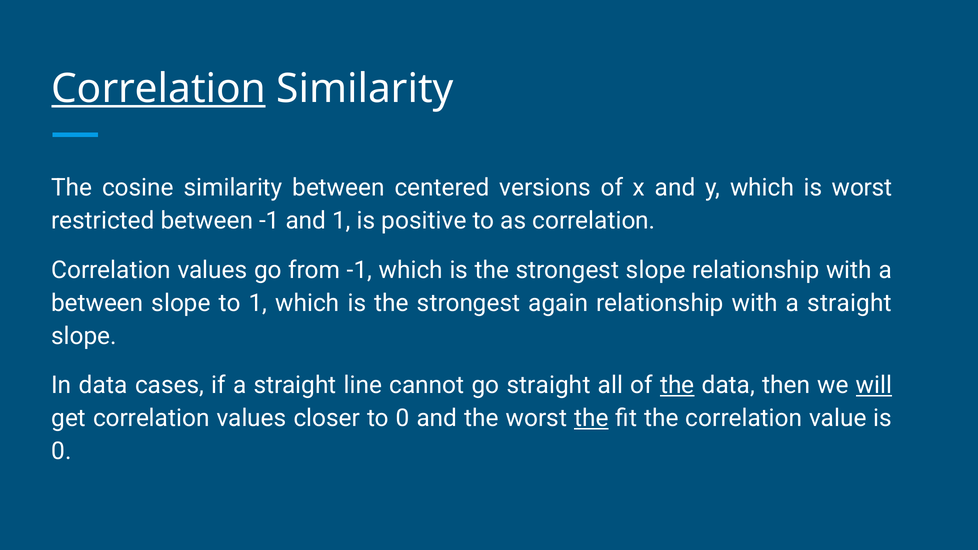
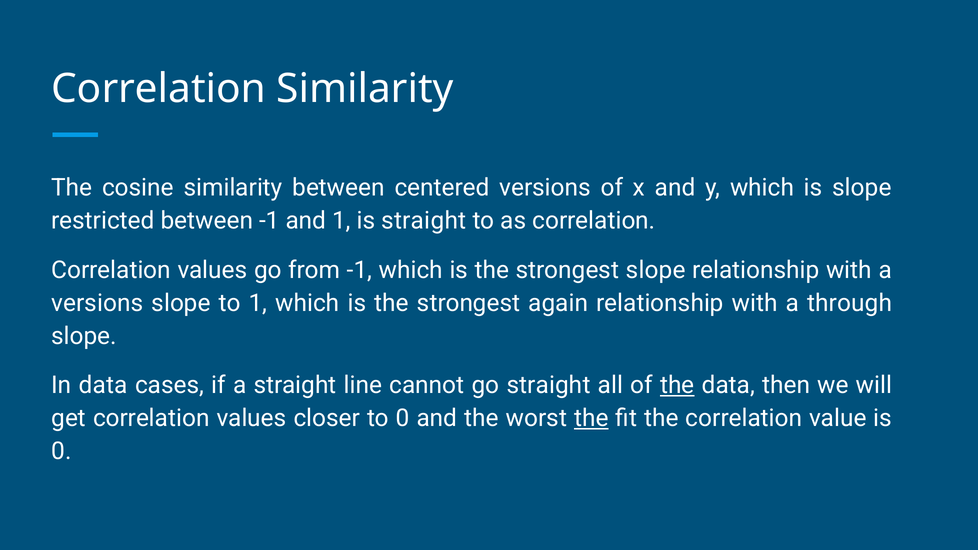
Correlation underline: present -> none (159, 89)
is worst: worst -> slope (862, 188)
is positive: positive -> straight (424, 221)
between: between -> versions (97, 303)
with a straight: straight -> through (850, 303)
will underline: present -> none (874, 385)
